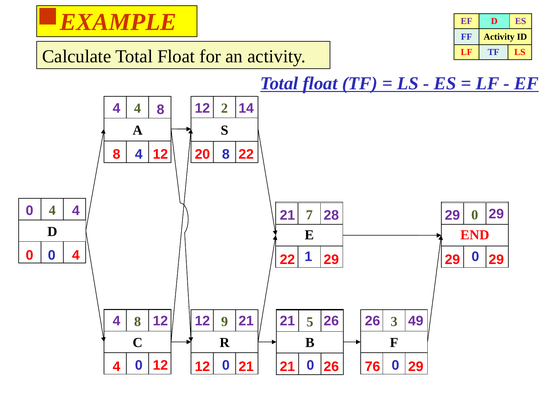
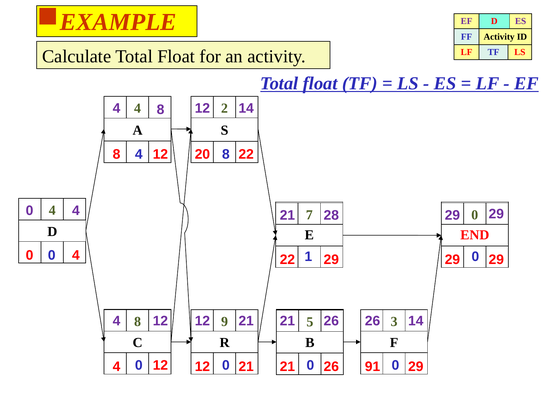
26 49: 49 -> 14 (416, 320)
76: 76 -> 91 (373, 366)
